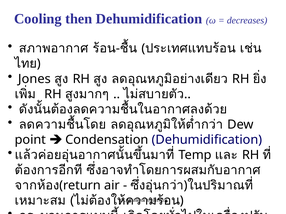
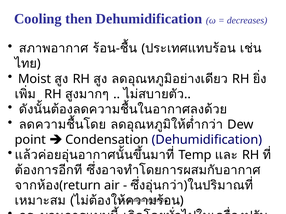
Jones: Jones -> Moist (35, 79)
